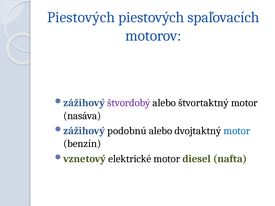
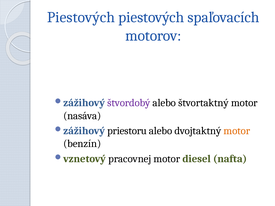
podobnú: podobnú -> priestoru (127, 131)
motor colour: blue -> orange (237, 131)
elektrické: elektrické -> pracovnej (130, 159)
